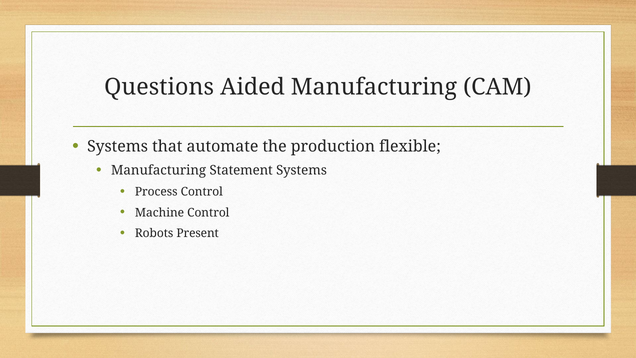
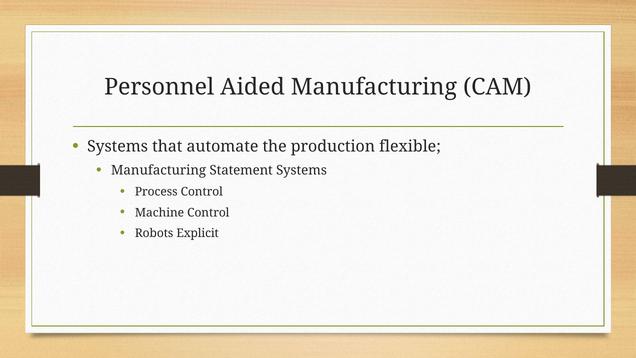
Questions: Questions -> Personnel (159, 87)
Present: Present -> Explicit (198, 233)
